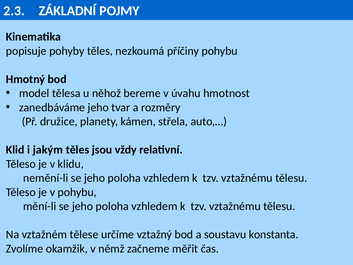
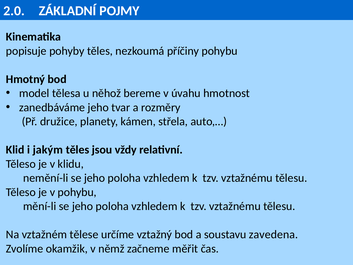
2.3: 2.3 -> 2.0 (14, 11)
konstanta: konstanta -> zavedena (274, 234)
